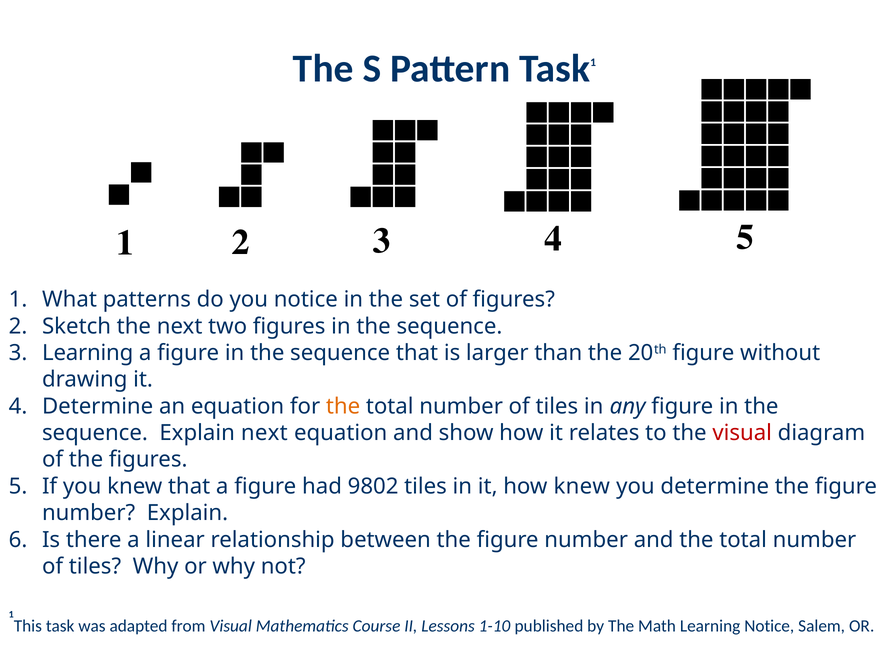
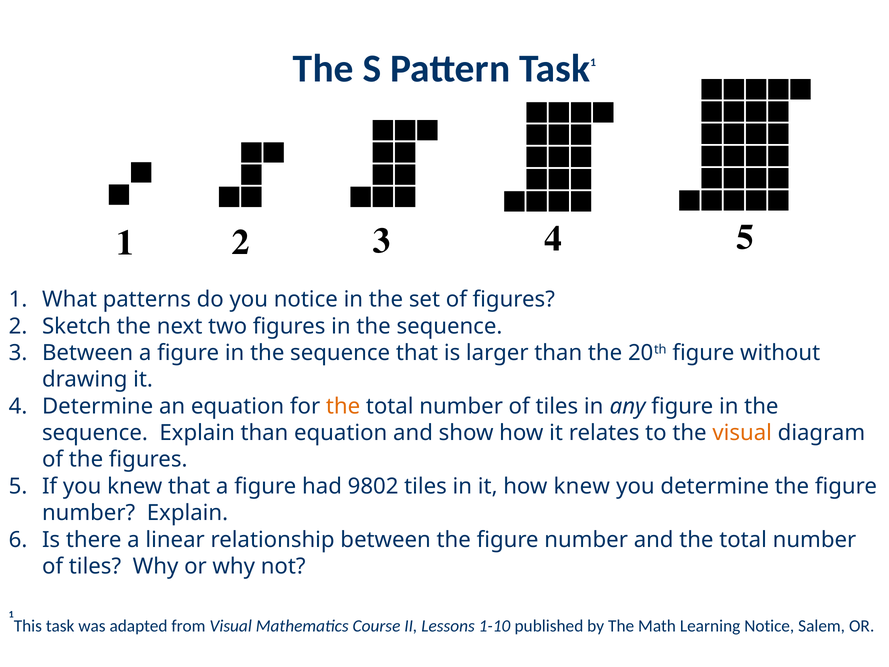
3 Learning: Learning -> Between (88, 353)
Explain next: next -> than (264, 433)
visual colour: red -> orange (742, 433)
